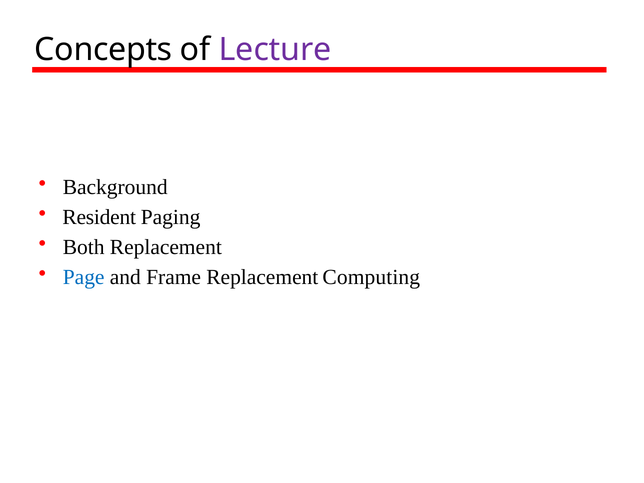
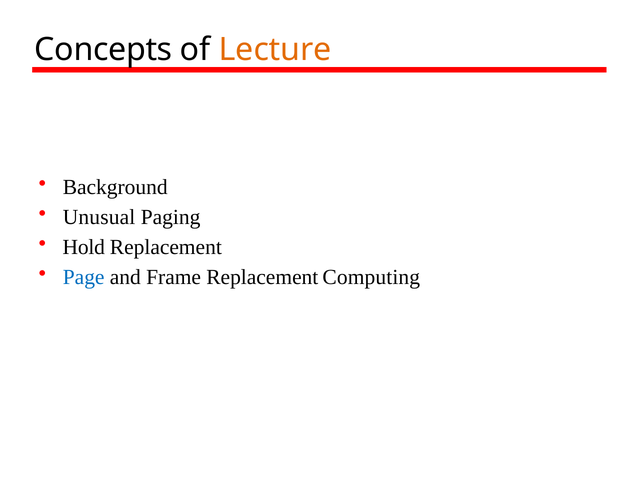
Lecture colour: purple -> orange (275, 49)
Resident: Resident -> Unusual (99, 217)
Both: Both -> Hold (84, 247)
